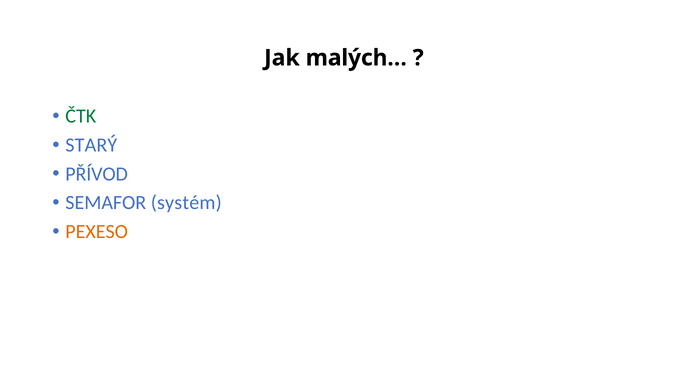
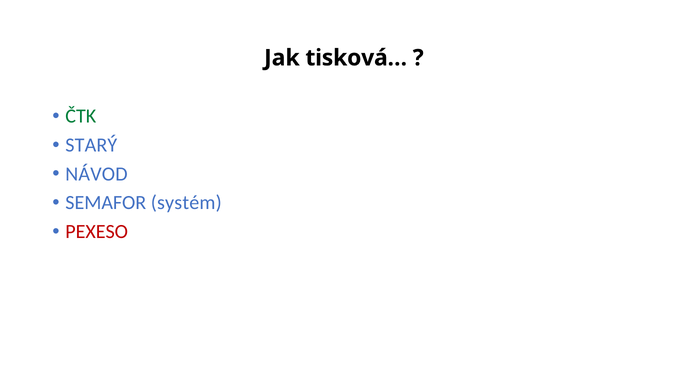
malých…: malých… -> tisková… (356, 58)
PŘÍVOD: PŘÍVOD -> NÁVOD (96, 174)
PEXESO colour: orange -> red (97, 232)
